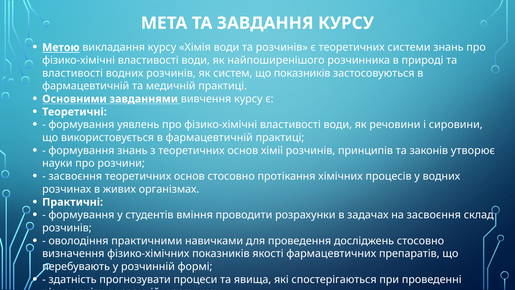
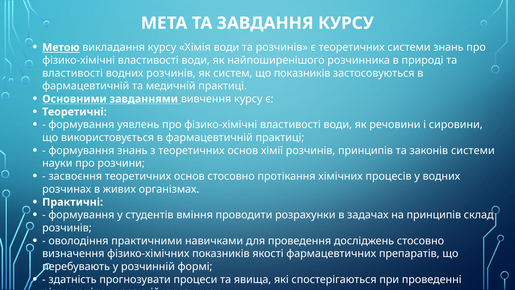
законів утворює: утворює -> системи (473, 150)
на засвоєння: засвоєння -> принципів (434, 215)
